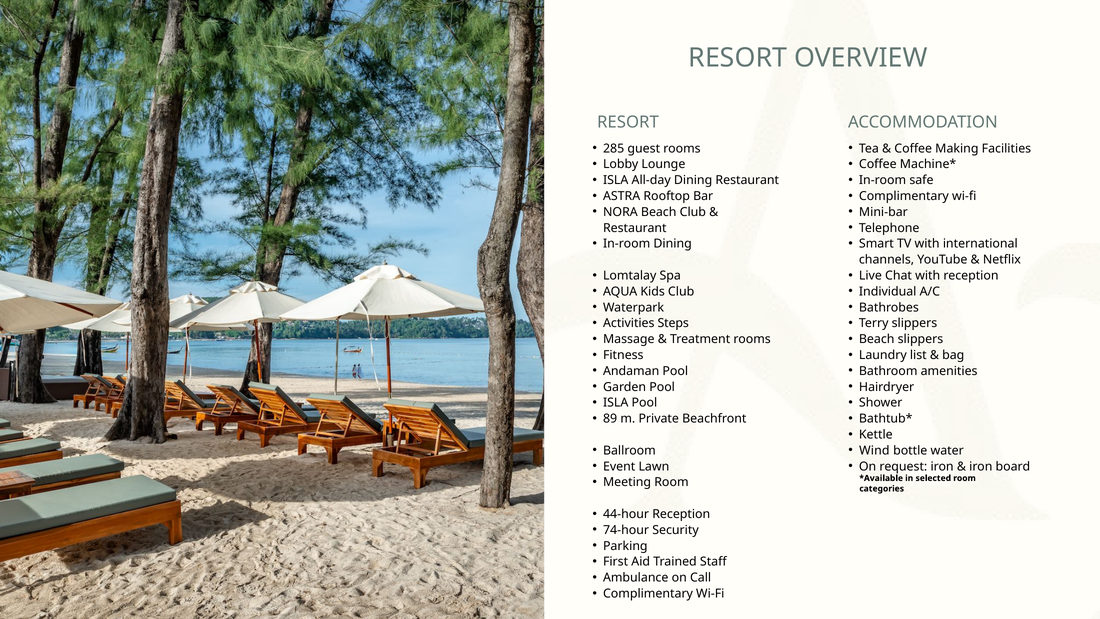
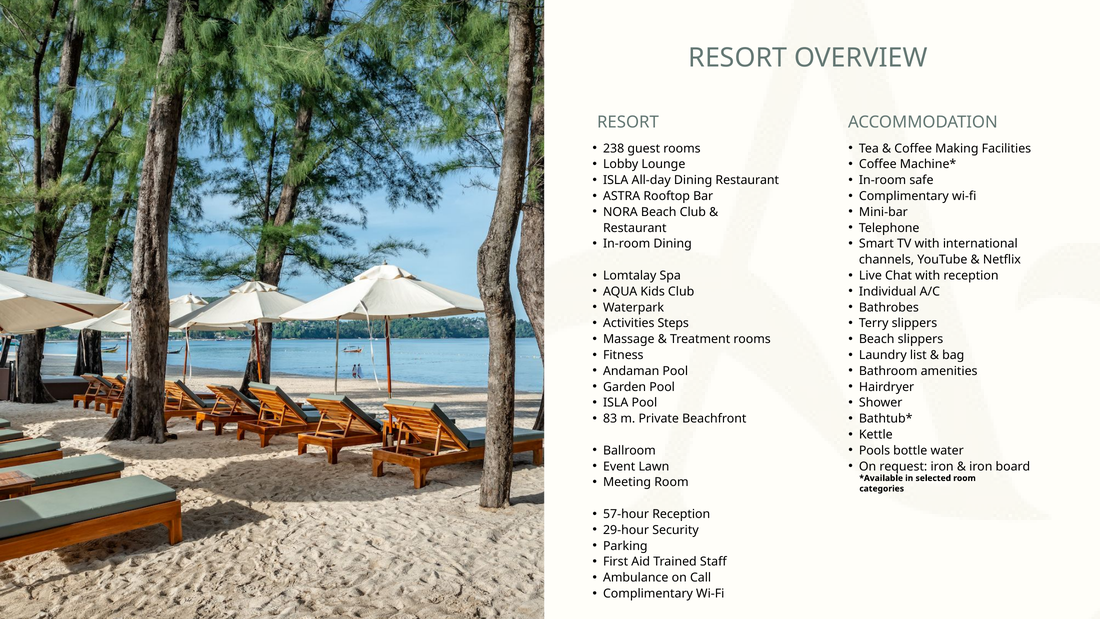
285: 285 -> 238 (614, 148)
89: 89 -> 83 (610, 419)
Wind: Wind -> Pools (875, 450)
44-hour: 44-hour -> 57-hour (626, 514)
74-hour: 74-hour -> 29-hour (626, 530)
